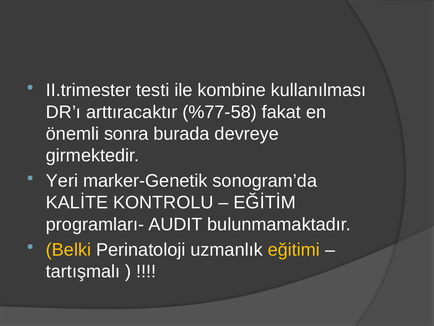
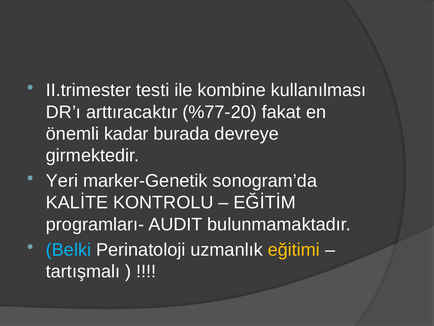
%77-58: %77-58 -> %77-20 (220, 112)
sonra: sonra -> kadar (126, 134)
Belki colour: yellow -> light blue (69, 249)
